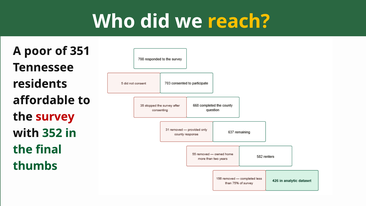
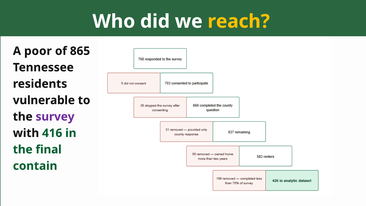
351: 351 -> 865 (80, 51)
affordable: affordable -> vulnerable (44, 100)
survey colour: red -> purple (55, 117)
352: 352 -> 416 (52, 133)
thumbs: thumbs -> contain (35, 166)
